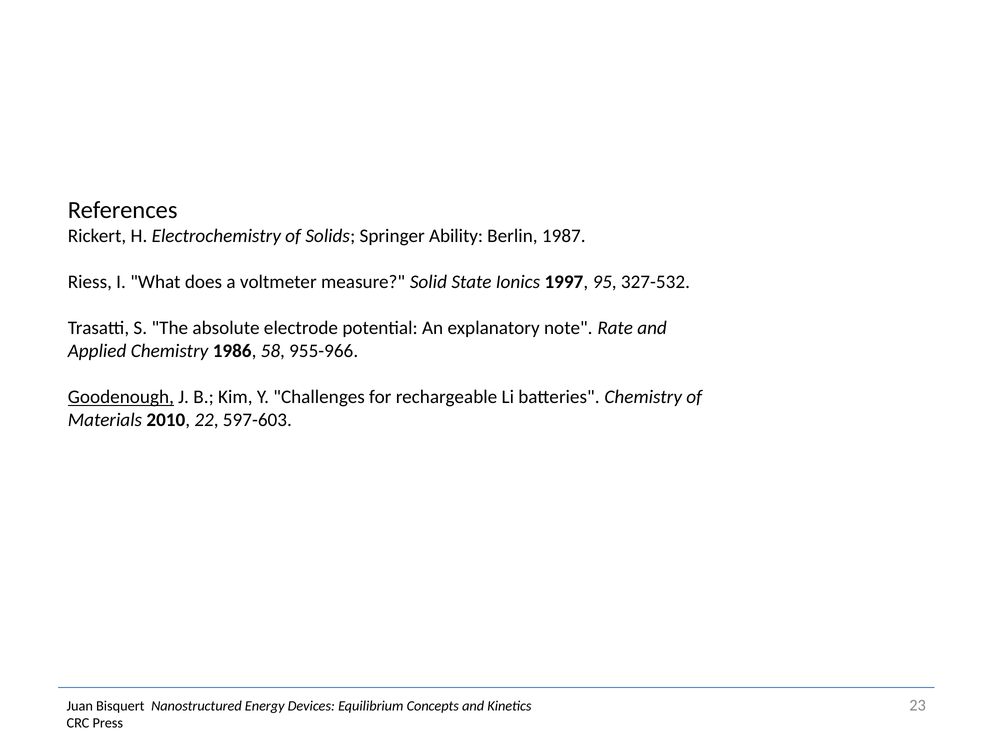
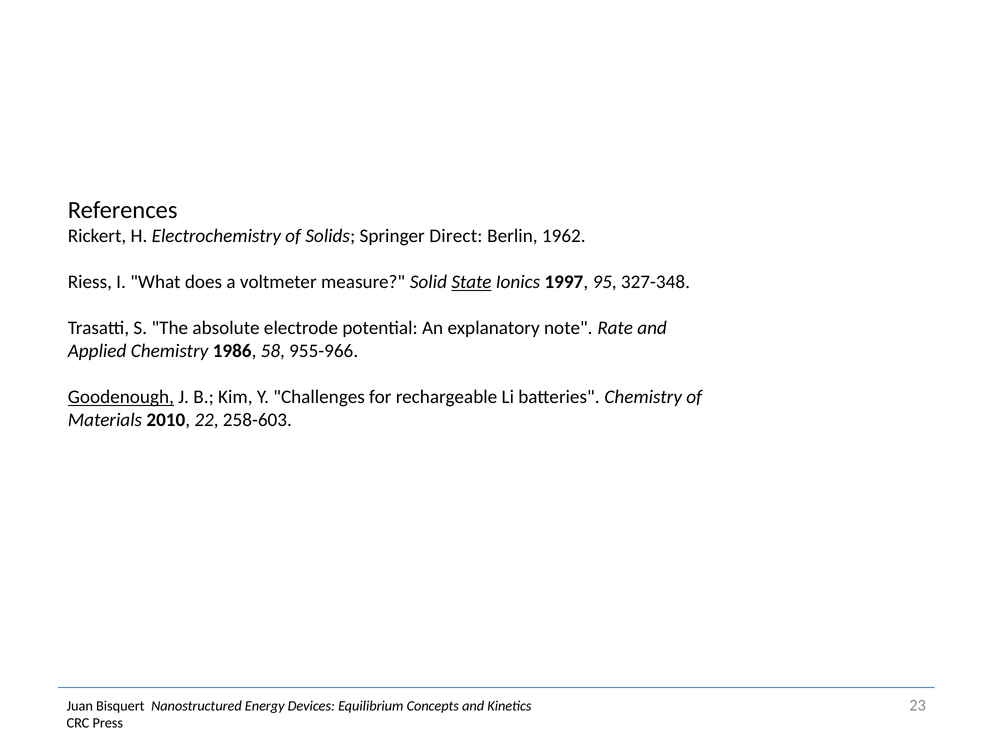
Ability: Ability -> Direct (456, 236)
1987: 1987 -> 1962 (564, 236)
State underline: none -> present (471, 282)
327-532: 327-532 -> 327-348 (655, 282)
597-603: 597-603 -> 258-603 (257, 420)
